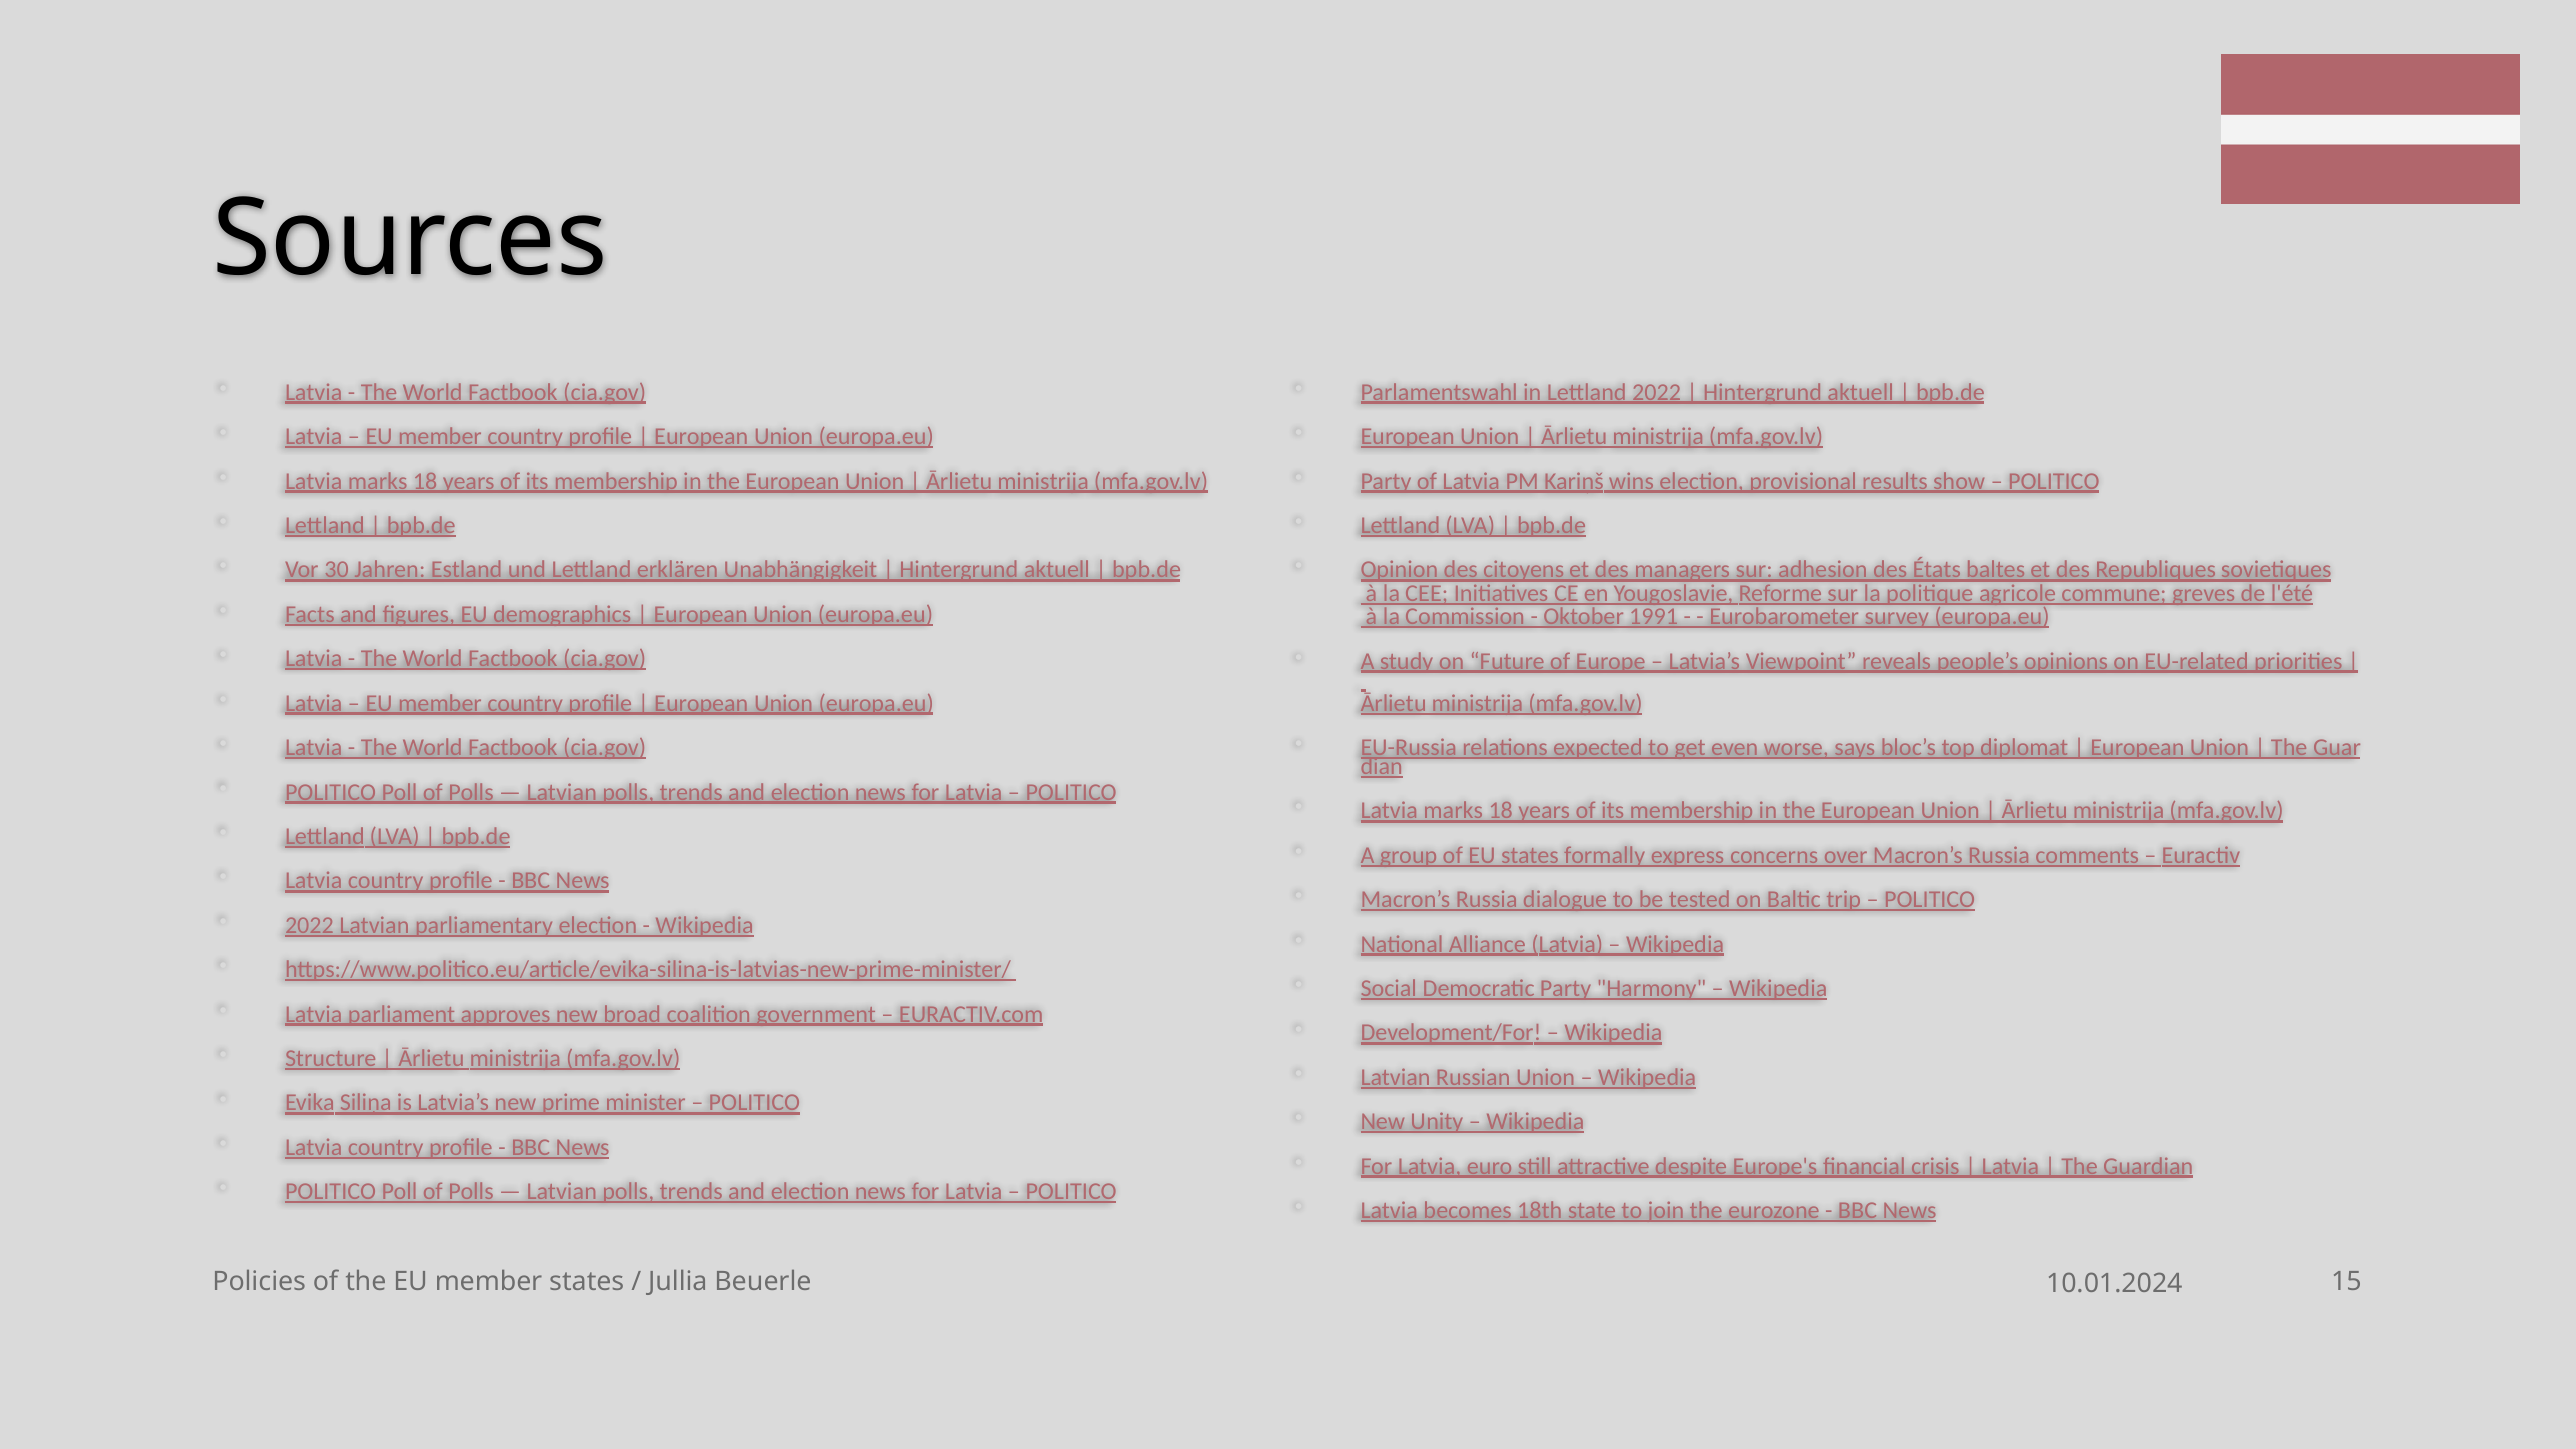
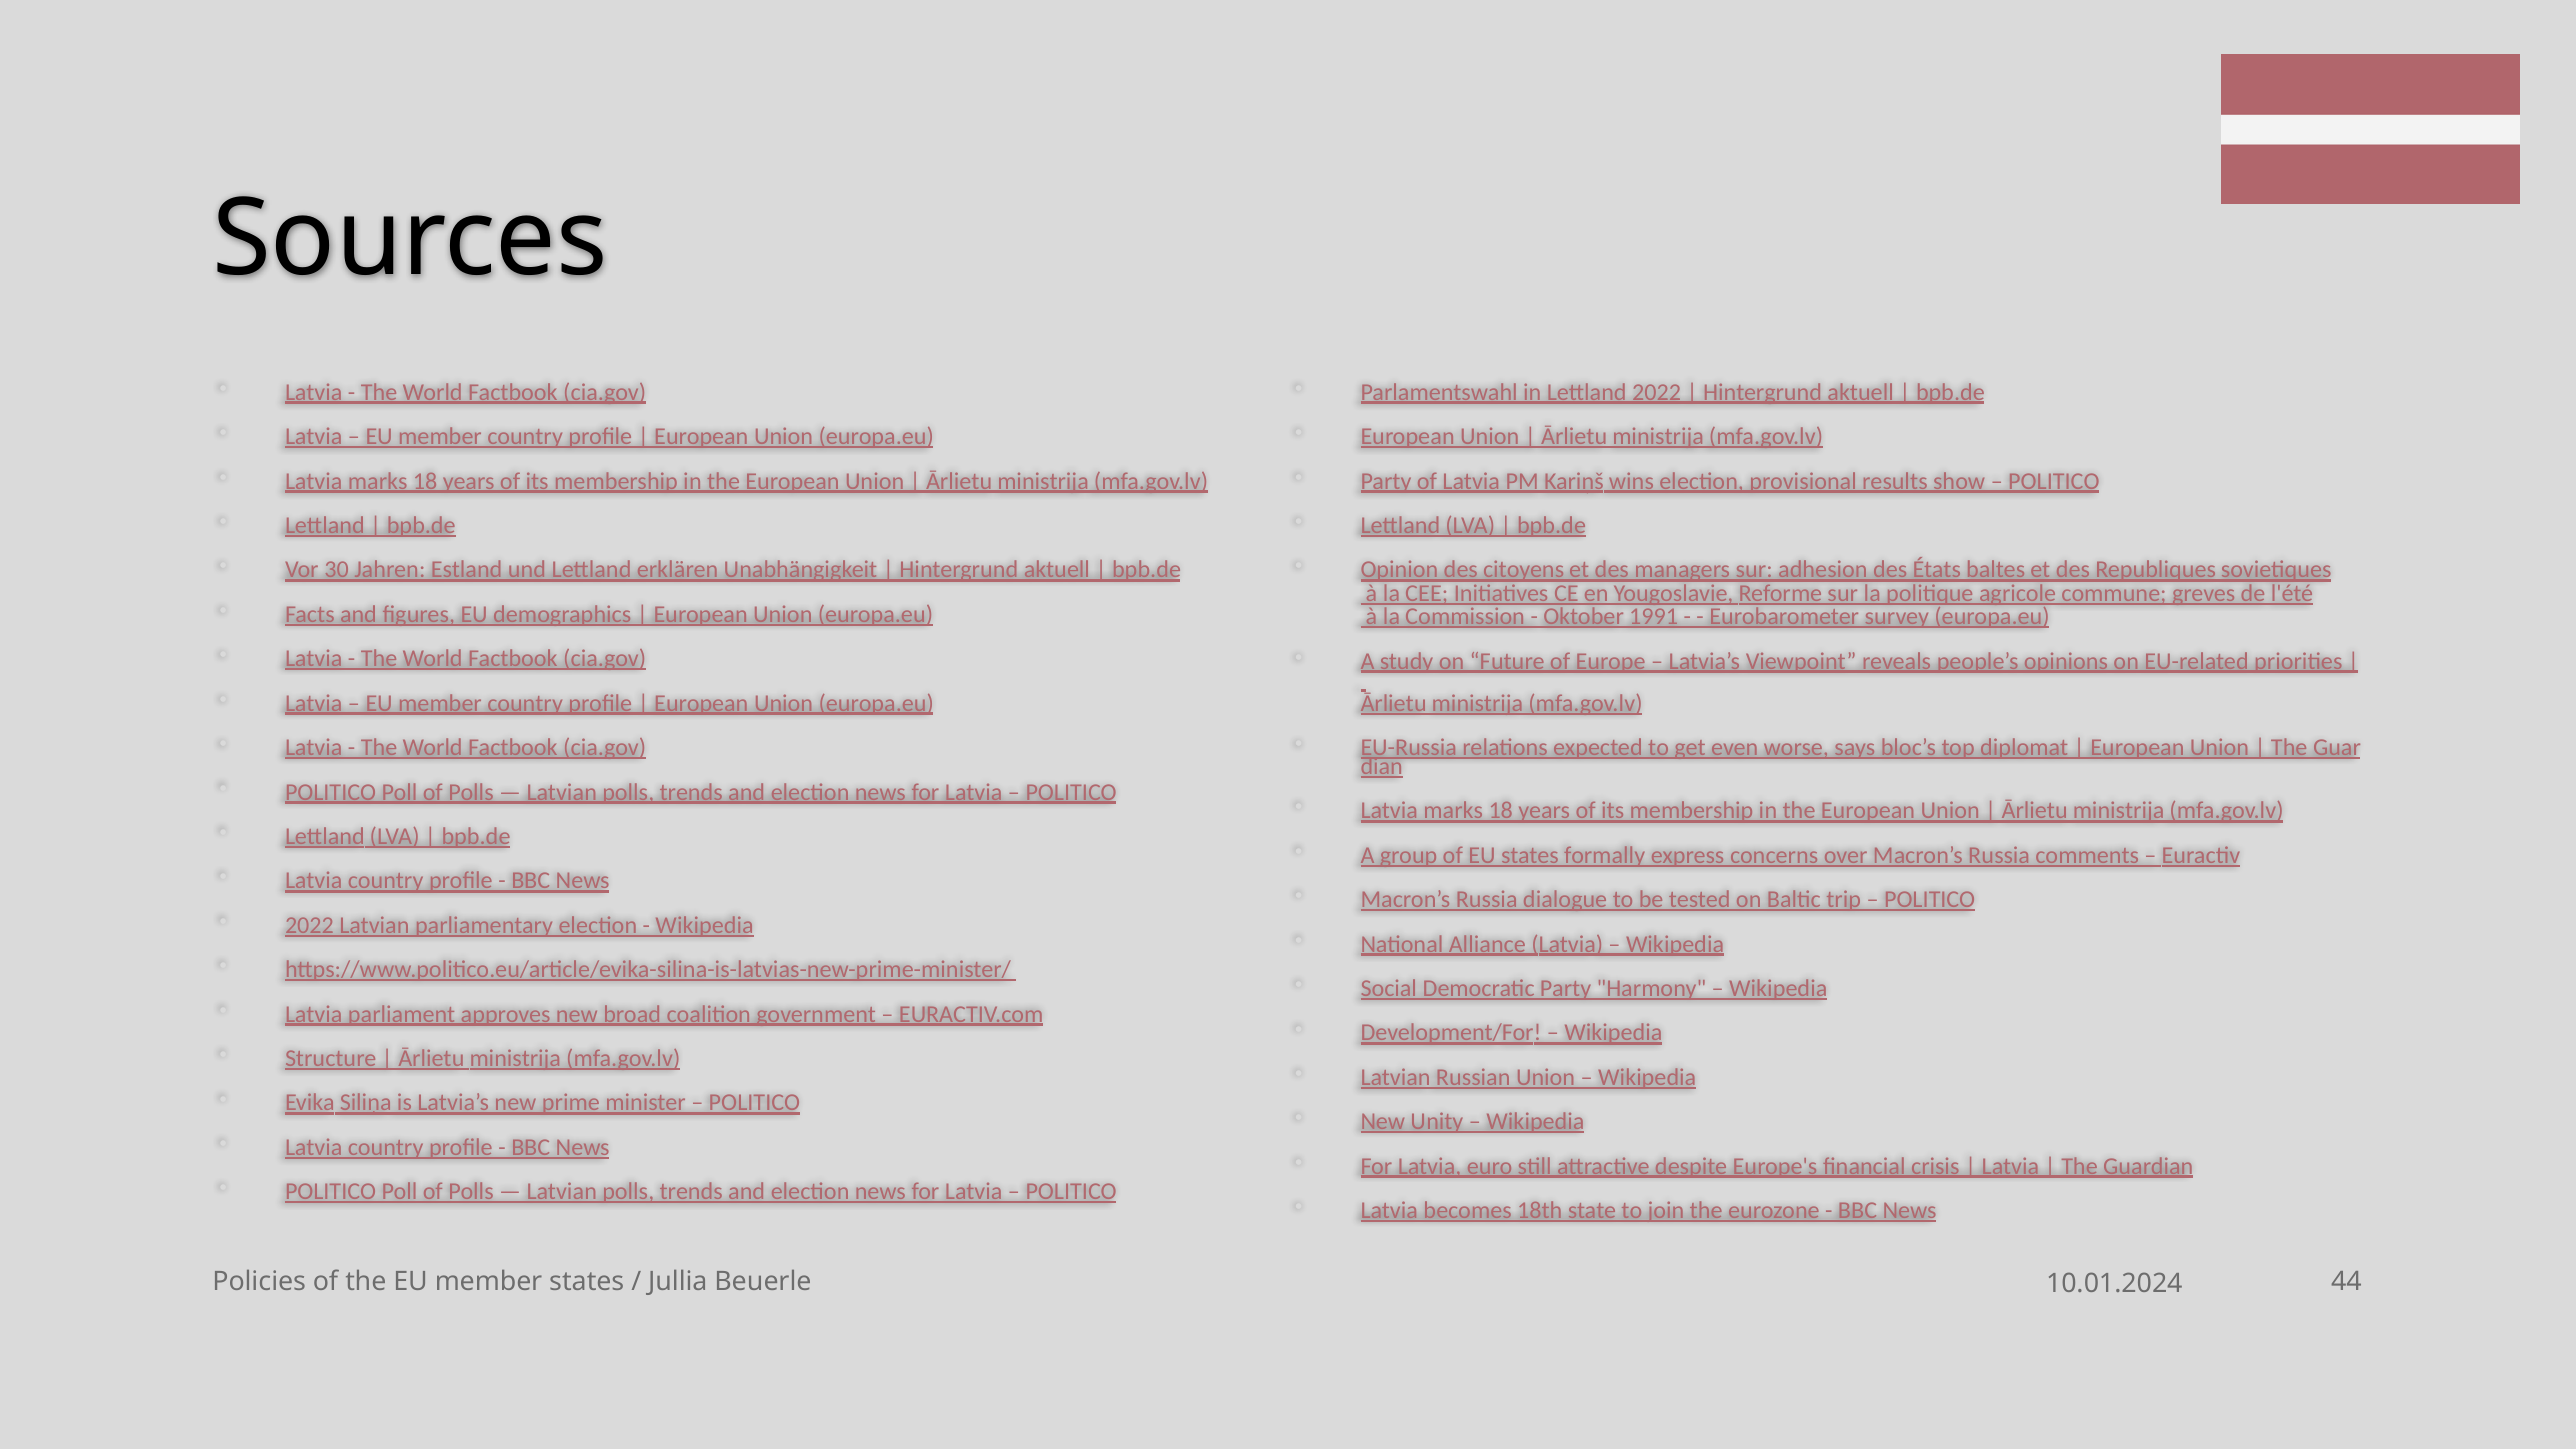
15: 15 -> 44 (2346, 1281)
